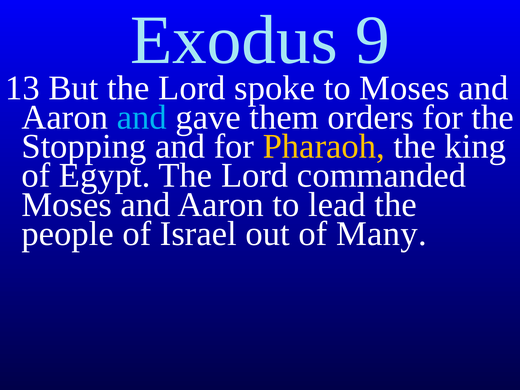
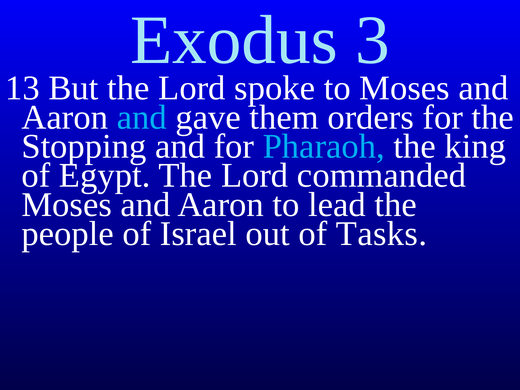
9: 9 -> 3 (373, 40)
Pharaoh colour: yellow -> light blue (324, 146)
Many: Many -> Tasks (381, 234)
